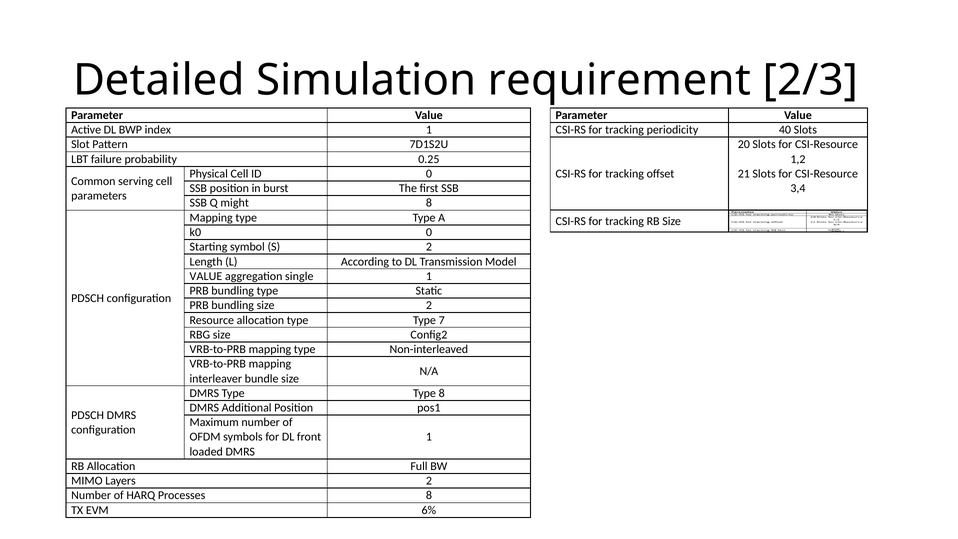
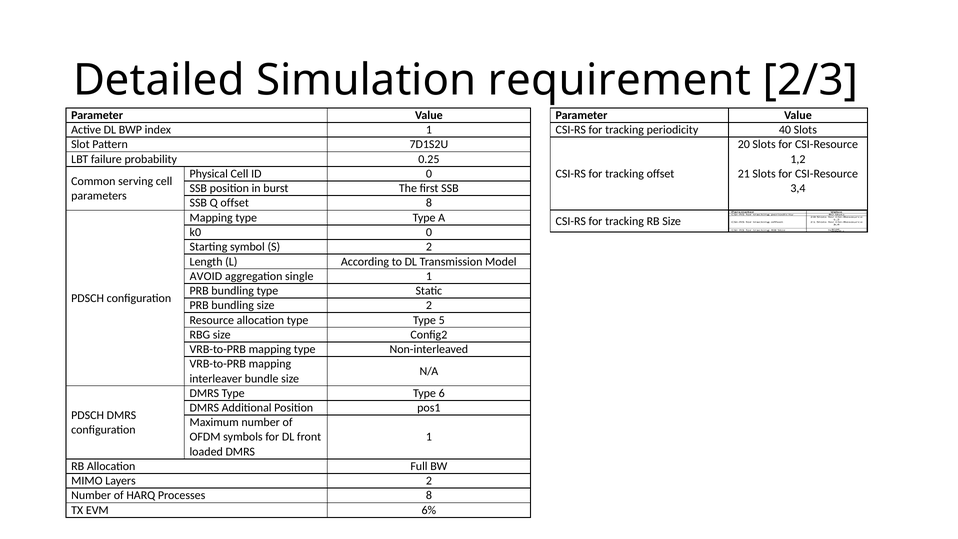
Q might: might -> offset (235, 203)
VALUE: VALUE -> AVOID (206, 276)
7: 7 -> 5 (442, 320)
Type 8: 8 -> 6 (442, 393)
